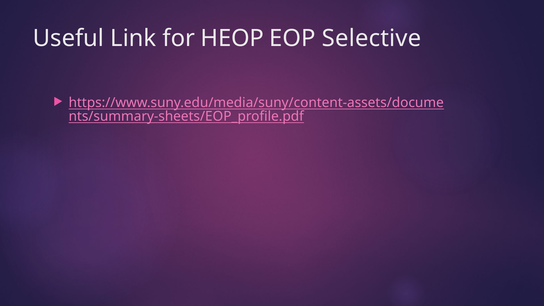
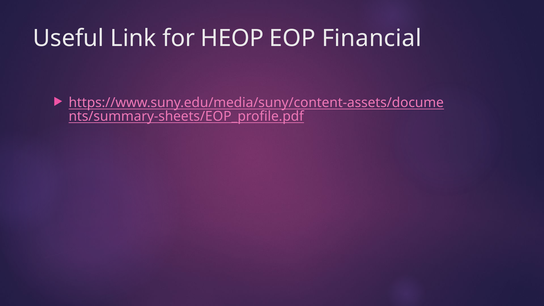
Selective: Selective -> Financial (372, 38)
